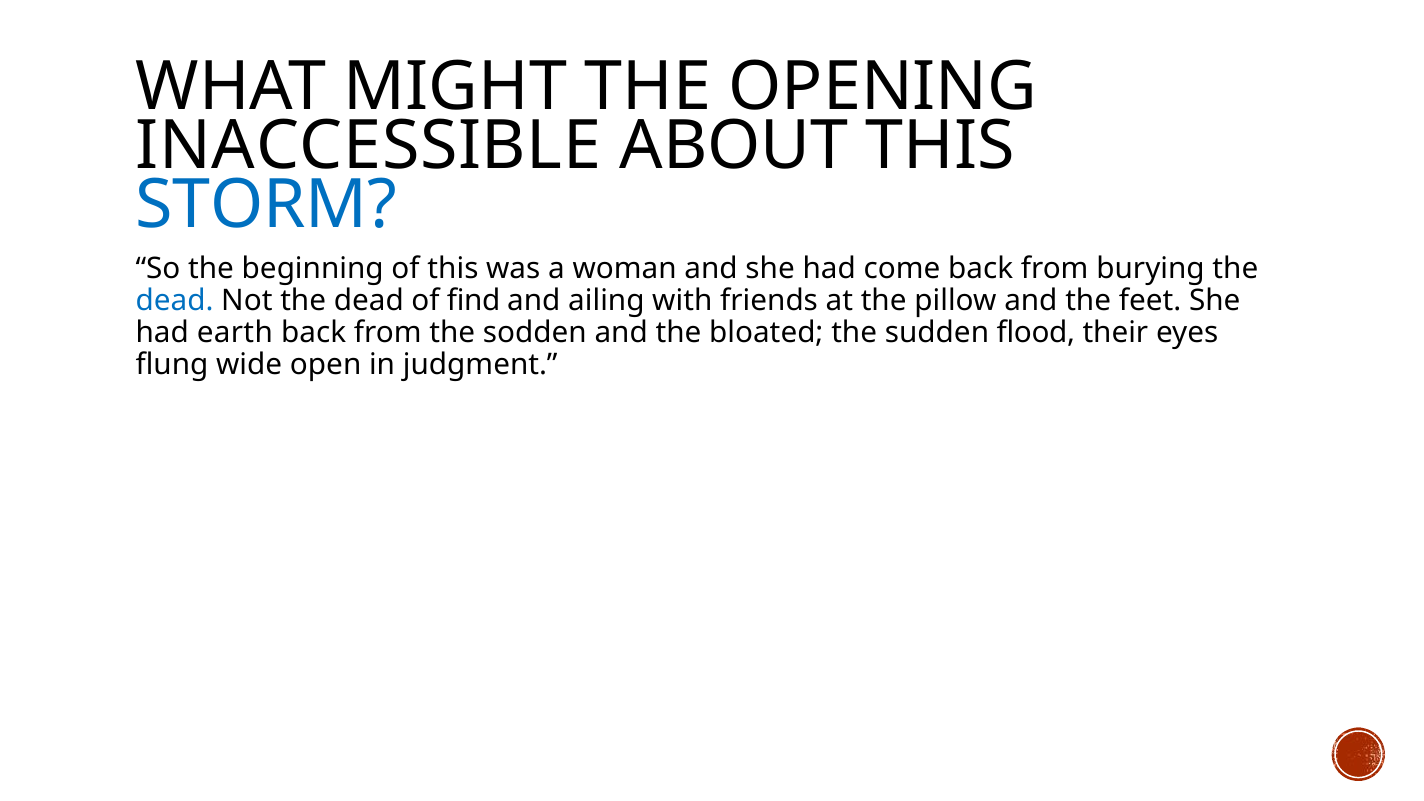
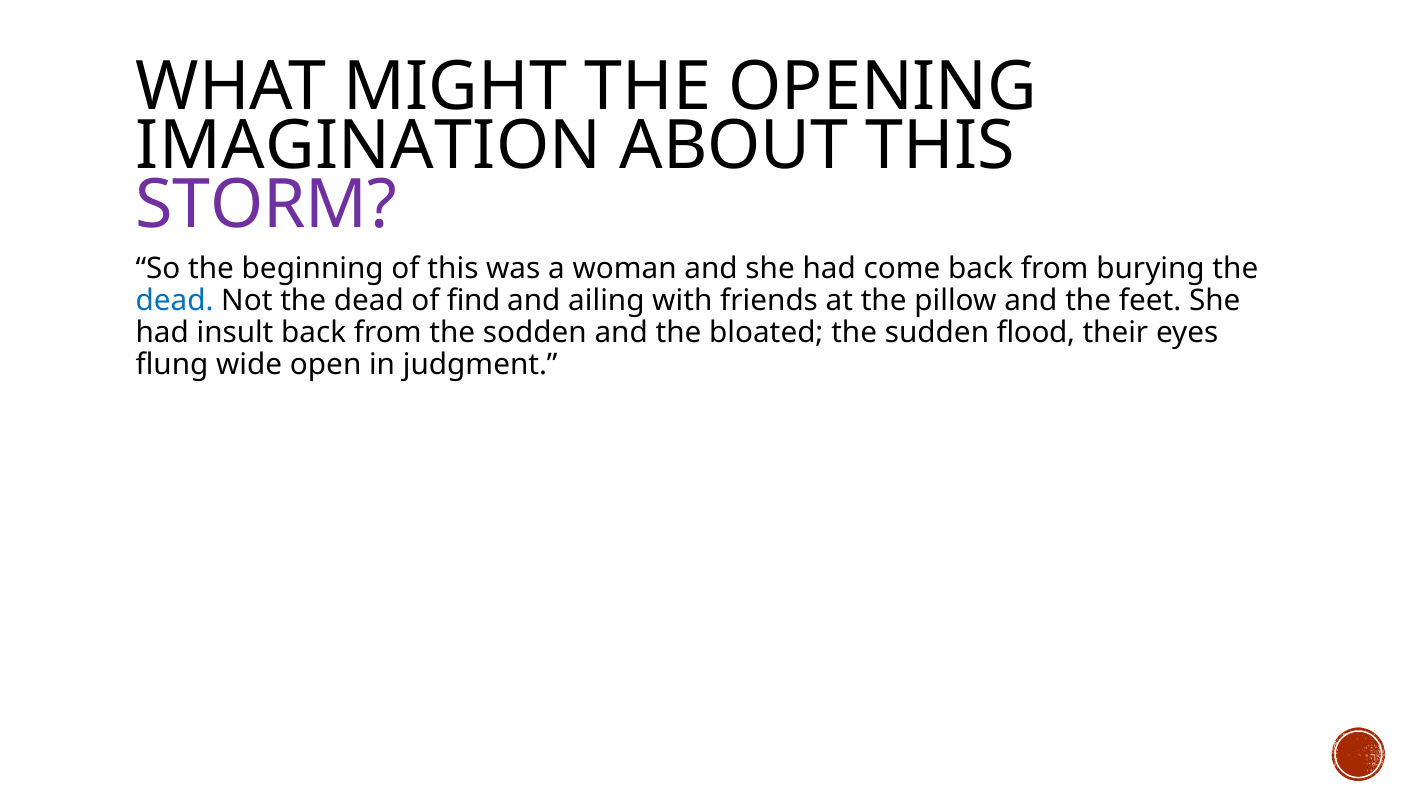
INACCESSIBLE: INACCESSIBLE -> IMAGINATION (369, 146)
STORM colour: blue -> purple (266, 205)
earth: earth -> insult (235, 333)
